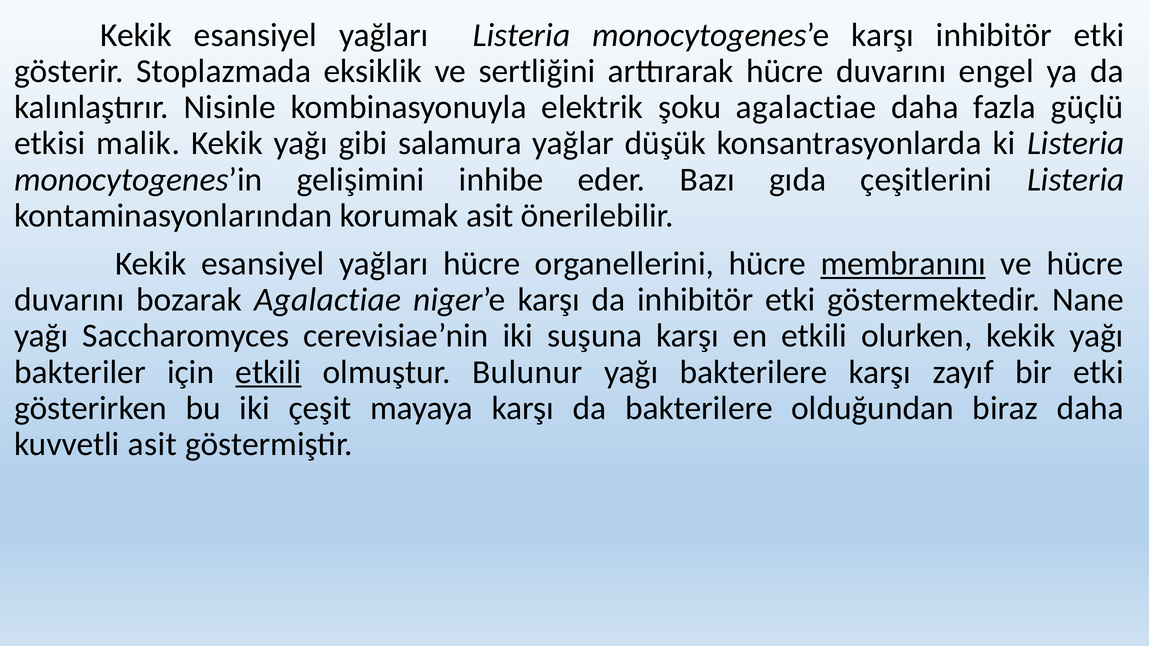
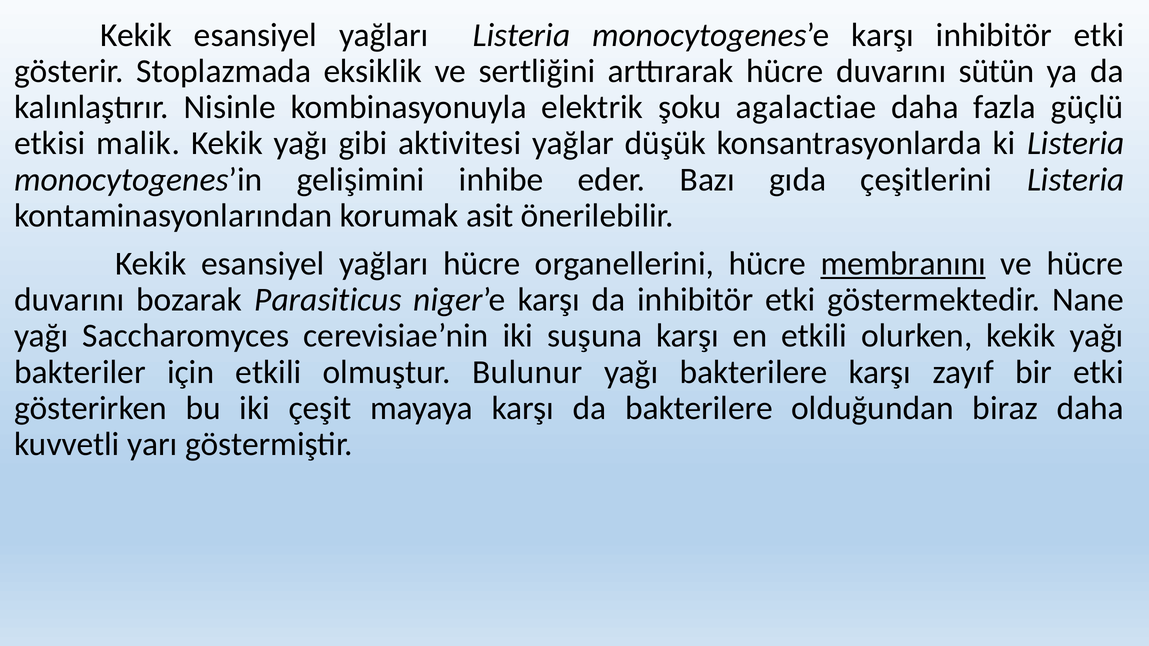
engel: engel -> sütün (997, 71)
salamura: salamura -> aktivitesi (460, 143)
bozarak Agalactiae: Agalactiae -> Parasiticus (328, 300)
etkili underline: present -> none (268, 372)
kuvvetli asit: asit -> yarı (152, 444)
